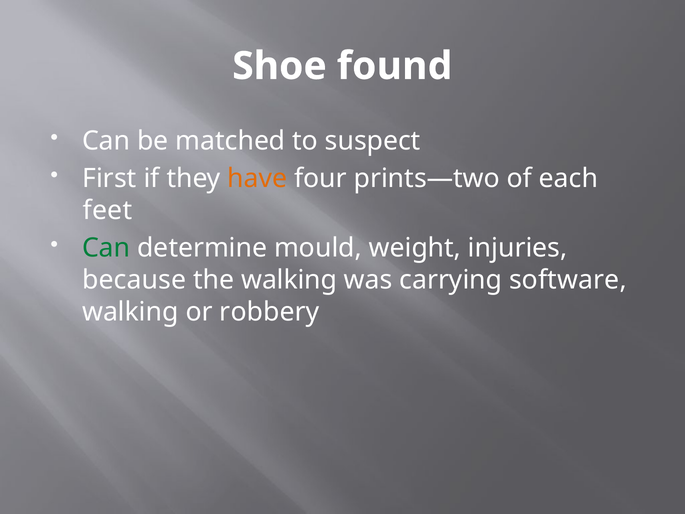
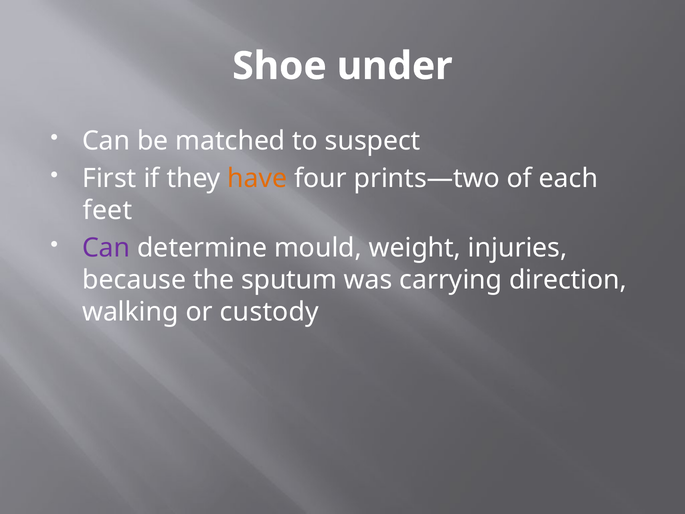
found: found -> under (395, 66)
Can colour: green -> purple (106, 248)
the walking: walking -> sputum (289, 280)
software: software -> direction (568, 280)
robbery: robbery -> custody (269, 312)
